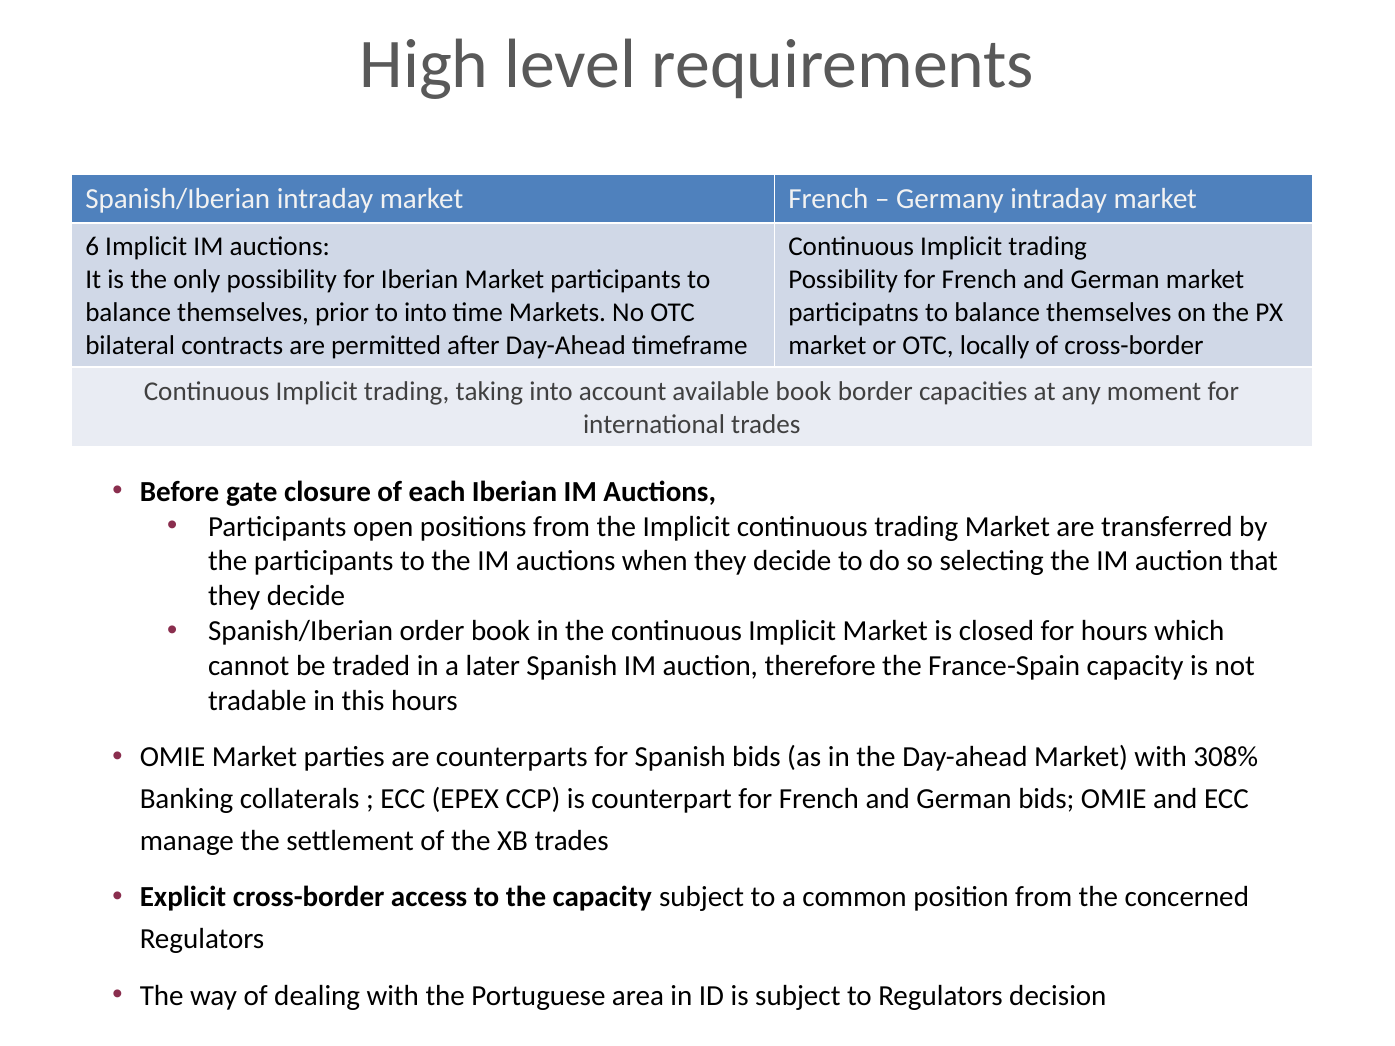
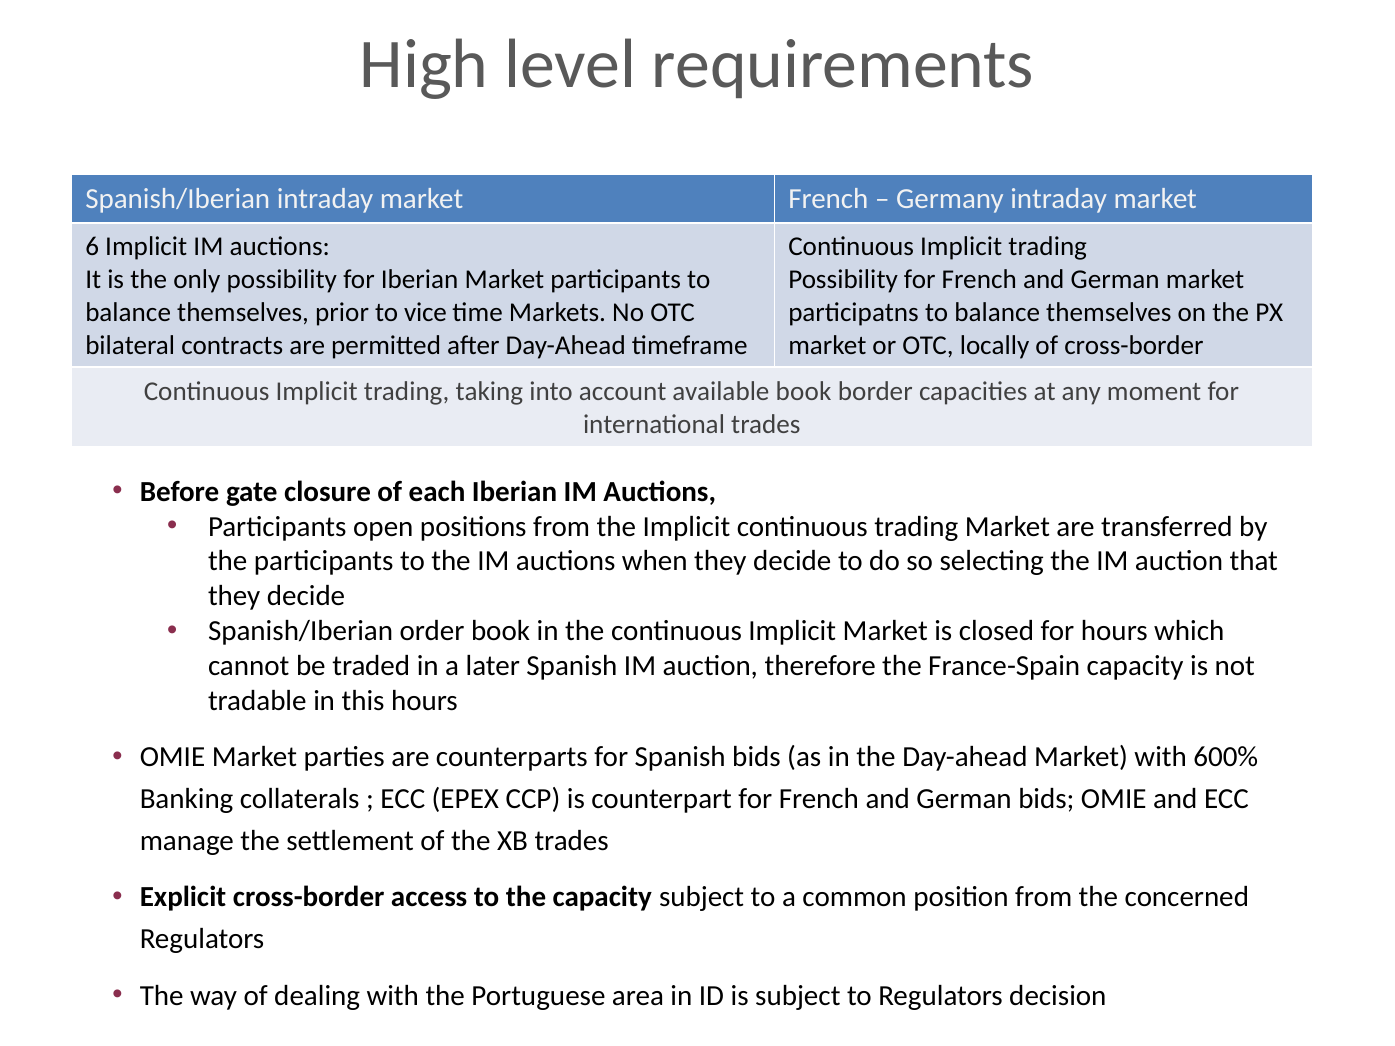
to into: into -> vice (426, 313)
308%: 308% -> 600% (1226, 757)
